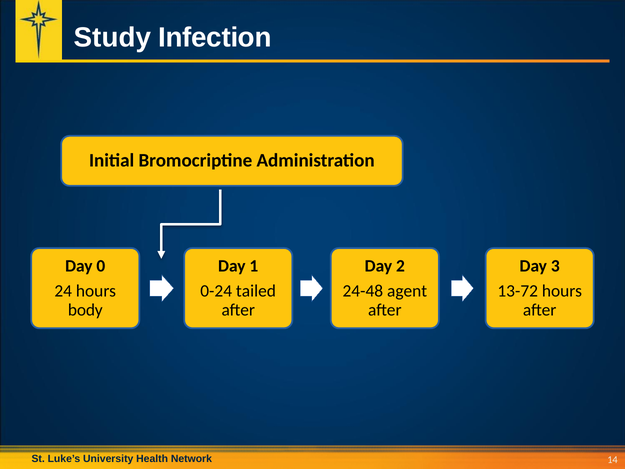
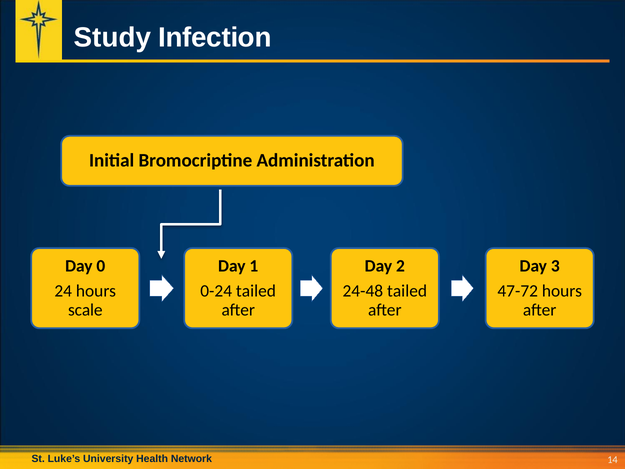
24-48 agent: agent -> tailed (407, 291)
13-72: 13-72 -> 47-72 (518, 291)
body: body -> scale (85, 310)
